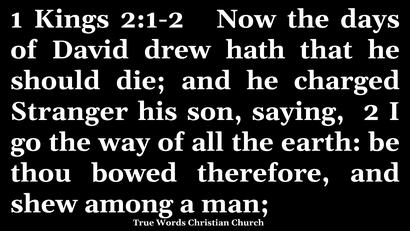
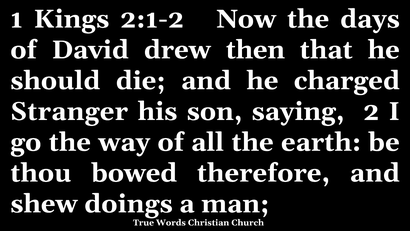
hath: hath -> then (255, 50)
among: among -> doings (128, 204)
